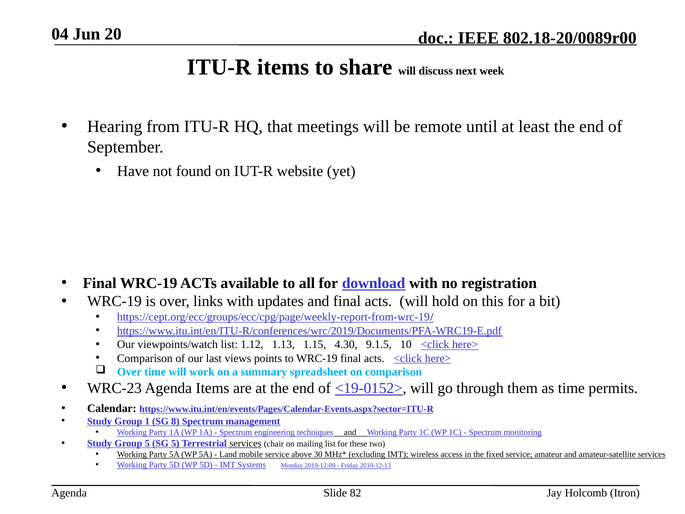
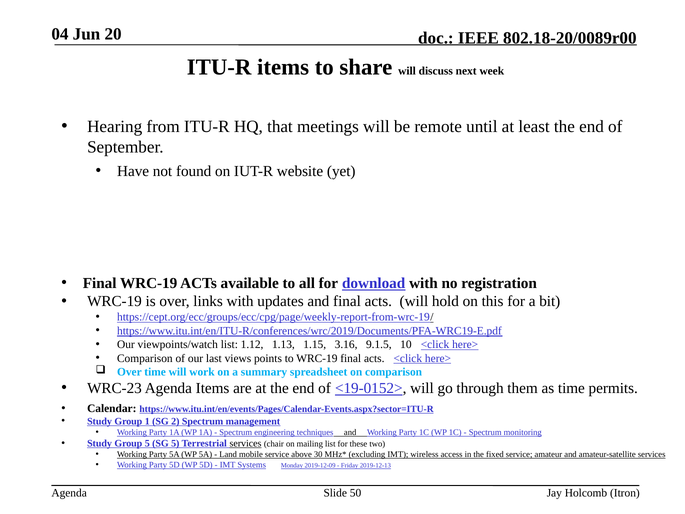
4.30: 4.30 -> 3.16 (346, 344)
8: 8 -> 2 (175, 421)
82: 82 -> 50 (356, 493)
